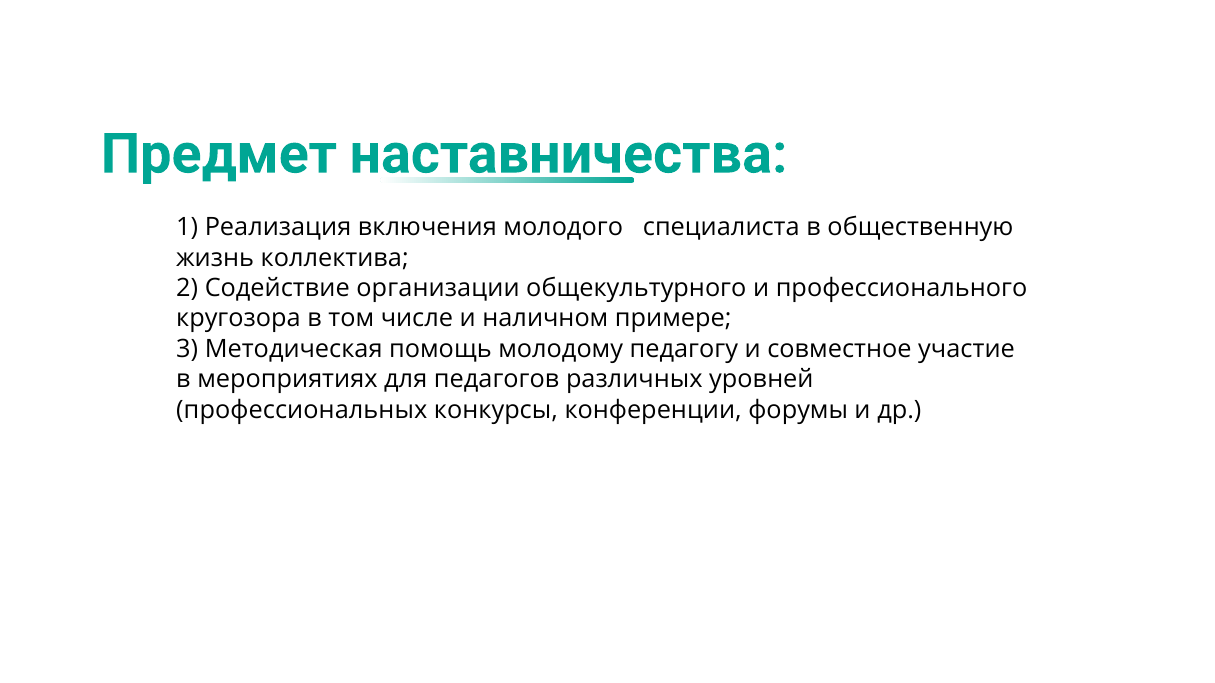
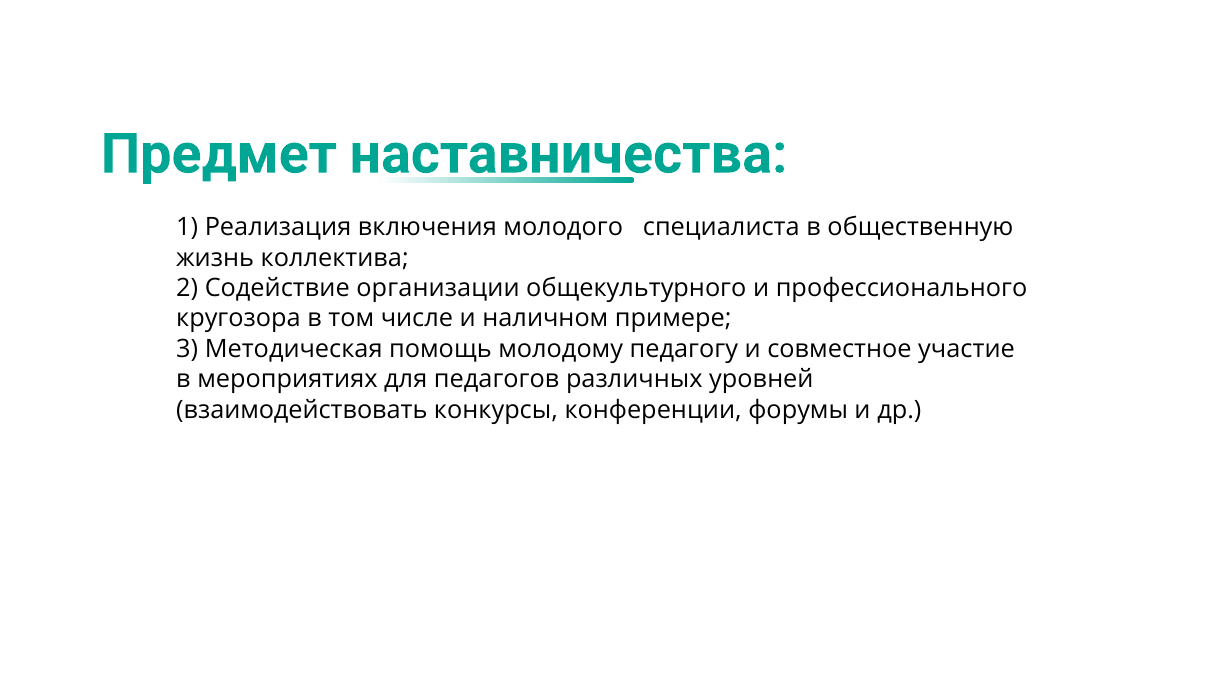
профессиональных: профессиональных -> взаимодействовать (302, 410)
